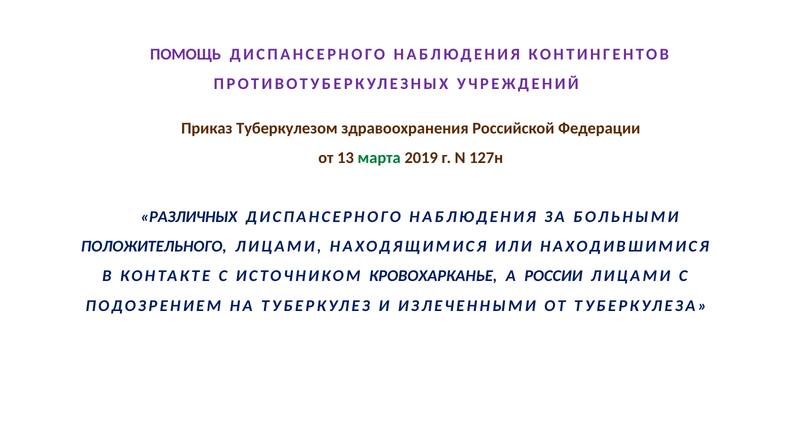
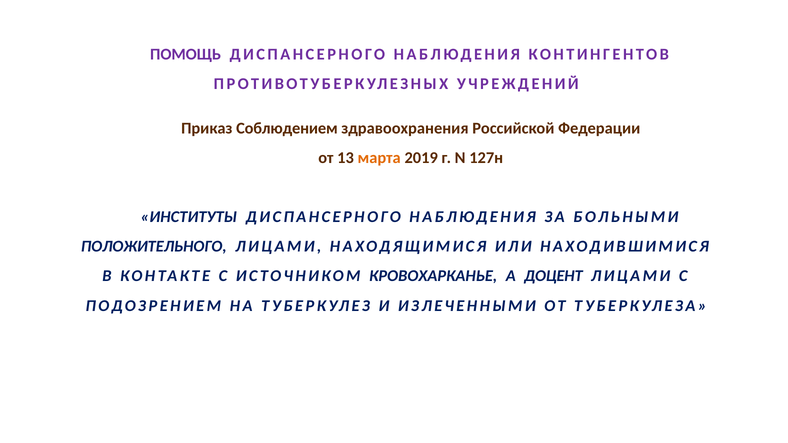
Туберкулезом: Туберкулезом -> Соблюдением (287, 128)
марта colour: green -> orange (379, 158)
РАЗЛИЧНЫХ: РАЗЛИЧНЫХ -> ИНСТИТУТЫ (189, 217)
РОССИИ: РОССИИ -> ДОЦЕНТ (553, 276)
